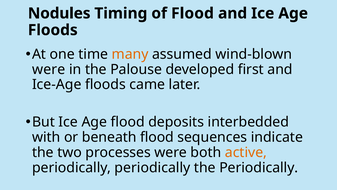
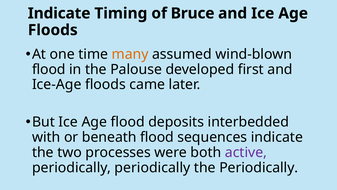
Nodules: Nodules -> Indicate (59, 13)
of Flood: Flood -> Bruce (193, 13)
were: were -> flood (49, 69)
active colour: orange -> purple (246, 152)
